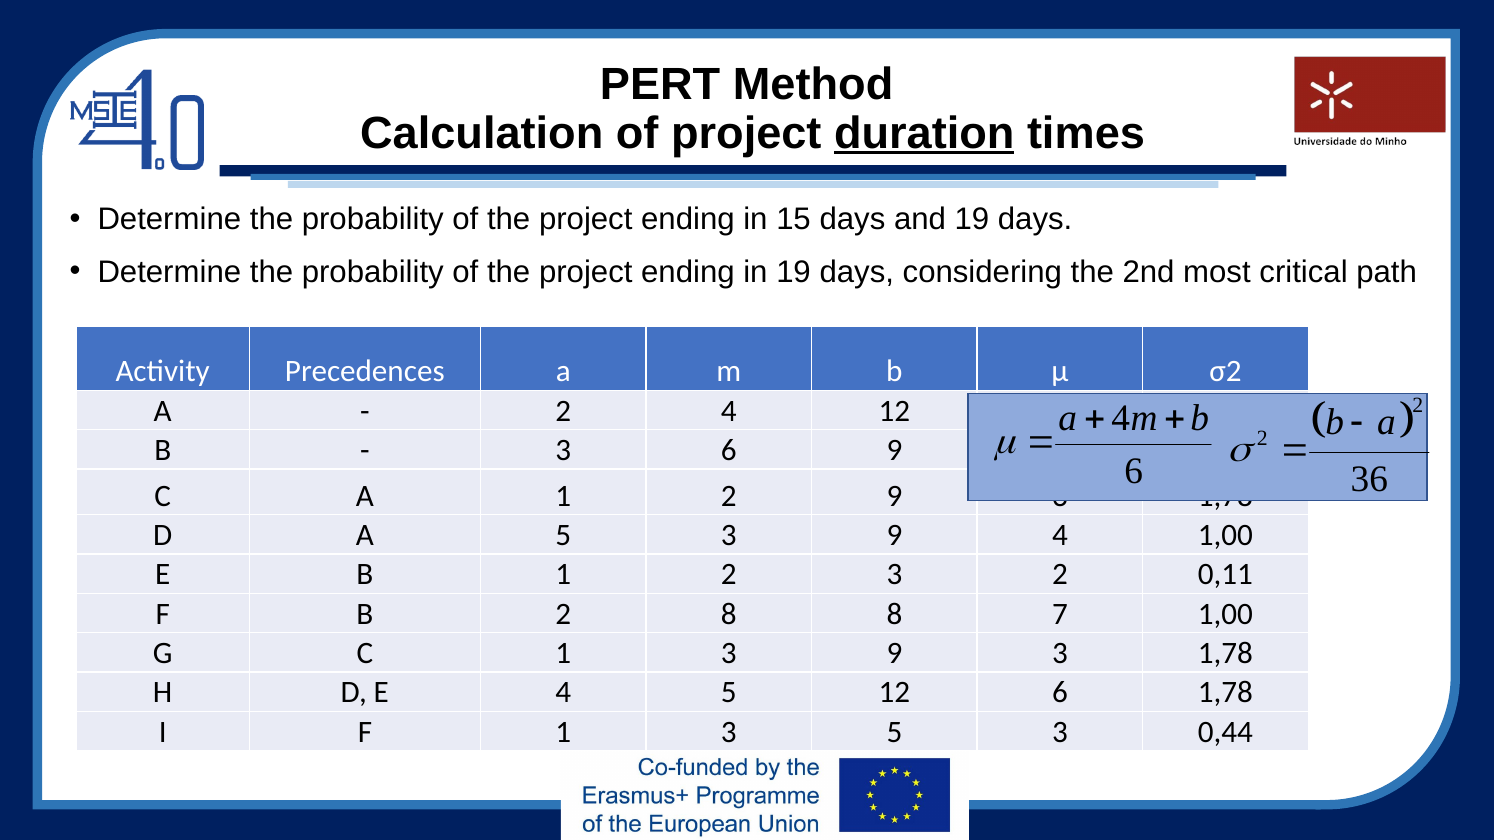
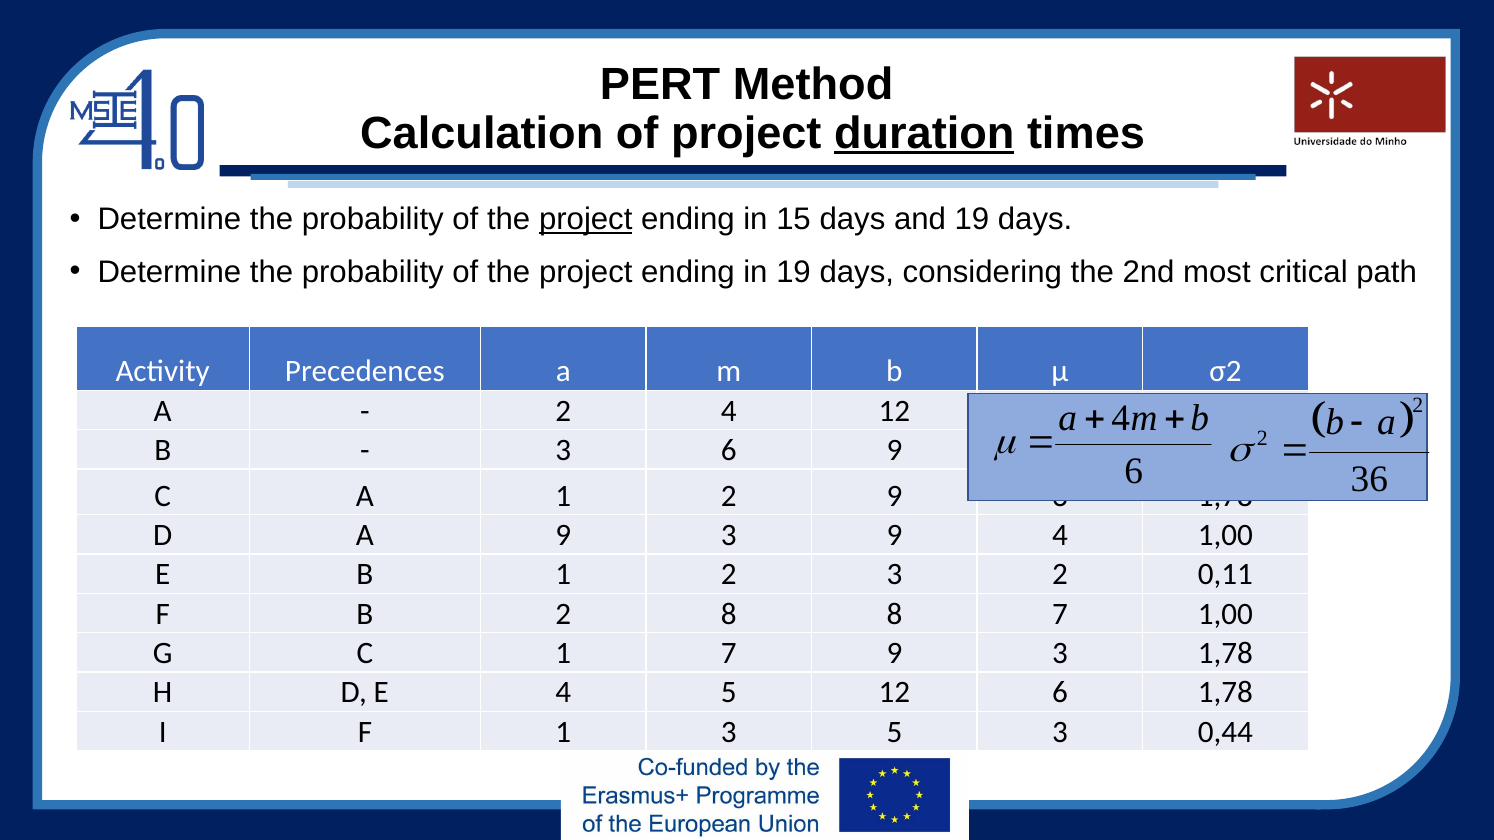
project underline: none -> present (586, 220)
A 5: 5 -> 9 (563, 536)
C 1 3: 3 -> 7 (729, 654)
